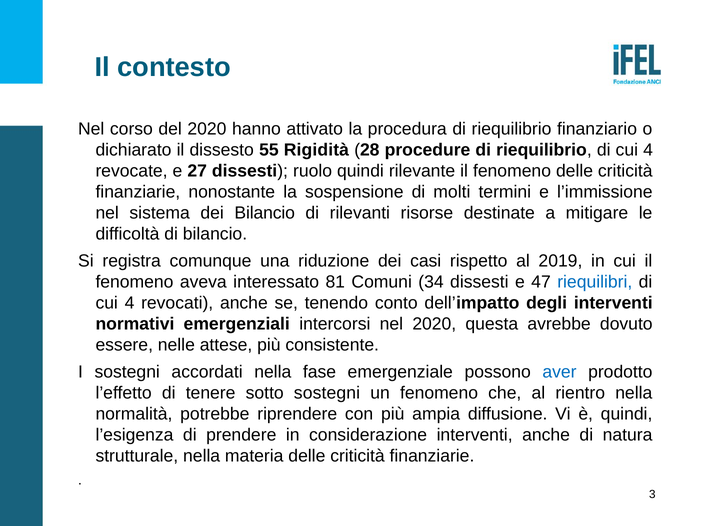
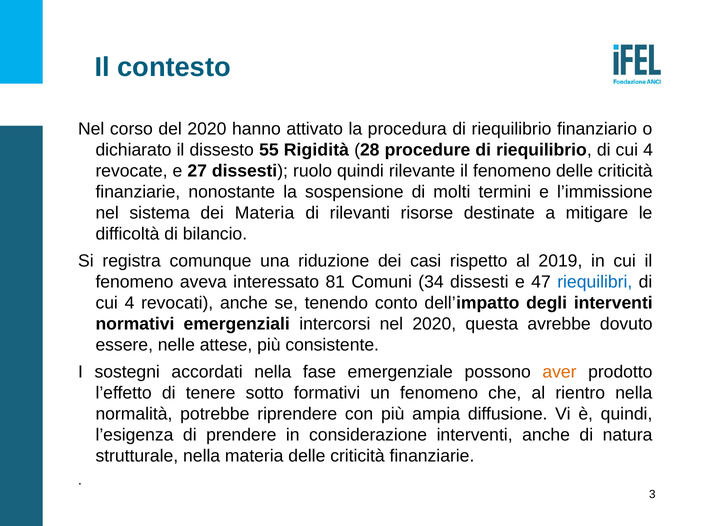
dei Bilancio: Bilancio -> Materia (265, 213)
aver colour: blue -> orange (559, 372)
sotto sostegni: sostegni -> formativi (327, 393)
